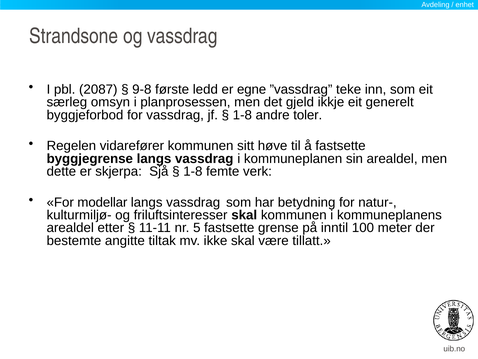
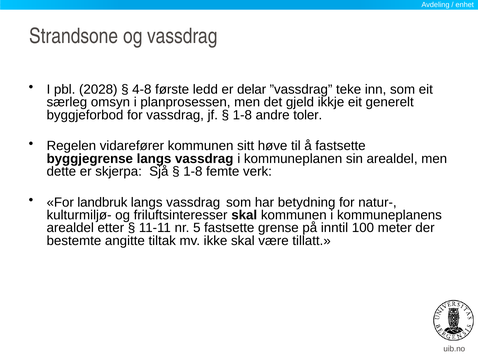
2087: 2087 -> 2028 (98, 89)
9-8: 9-8 -> 4-8 (142, 89)
egne: egne -> delar (252, 89)
modellar: modellar -> landbruk (102, 202)
